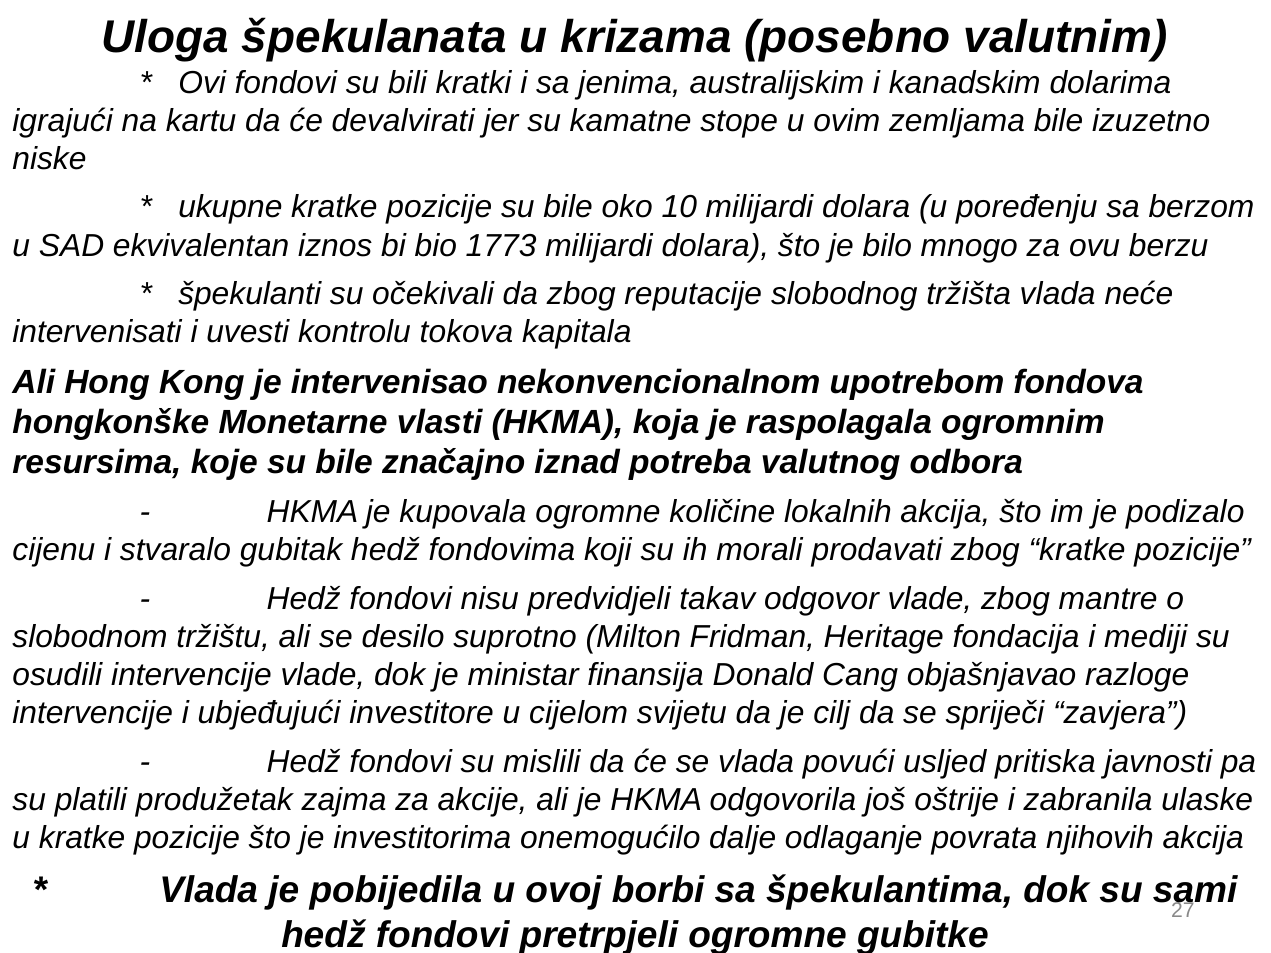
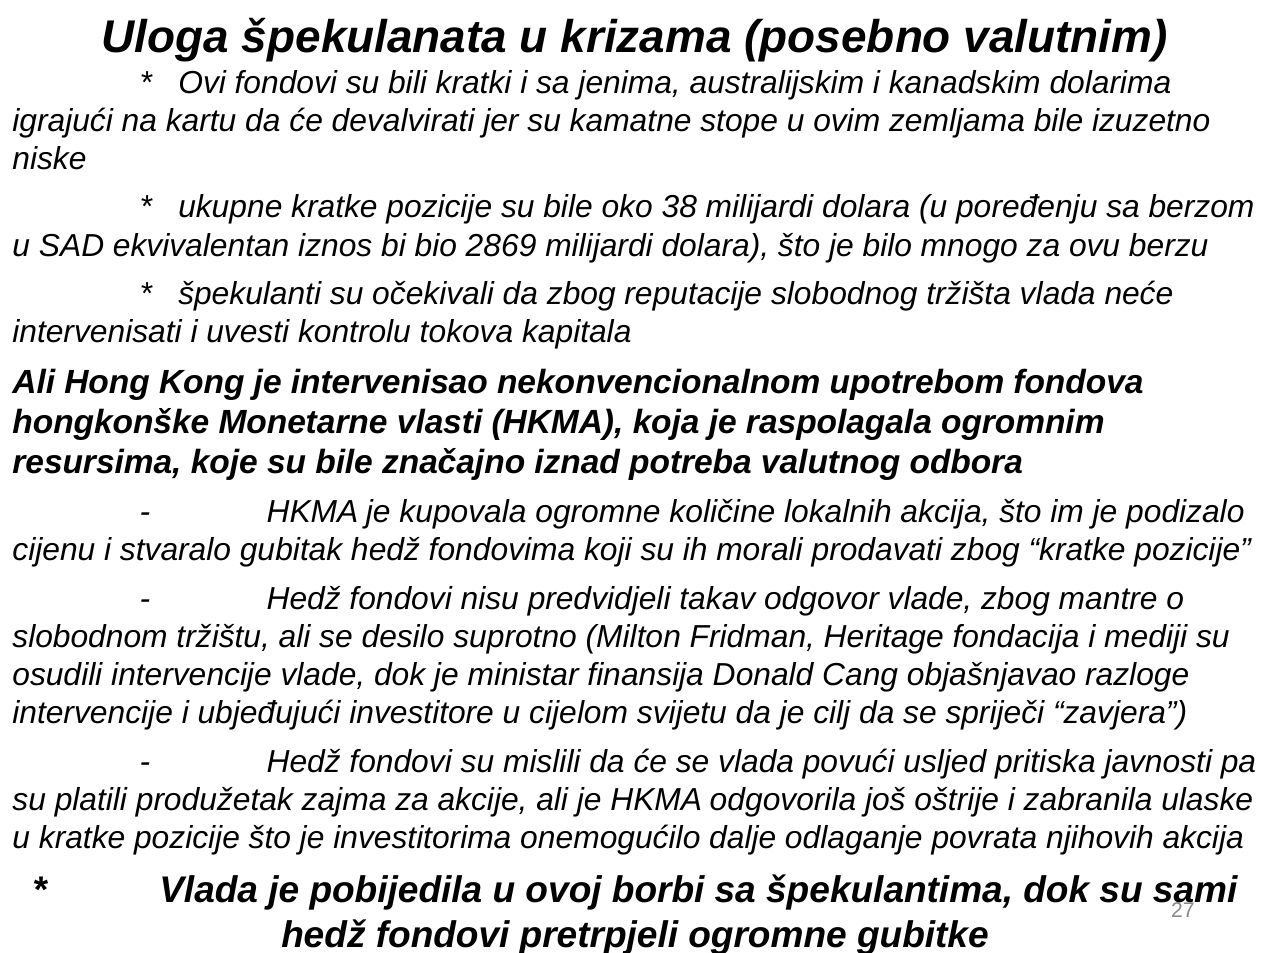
10: 10 -> 38 (679, 208)
1773: 1773 -> 2869 (501, 246)
